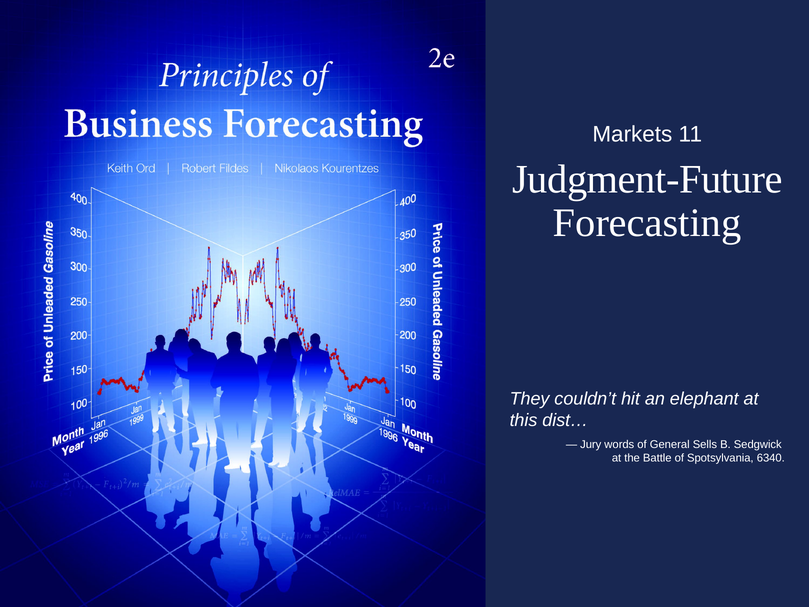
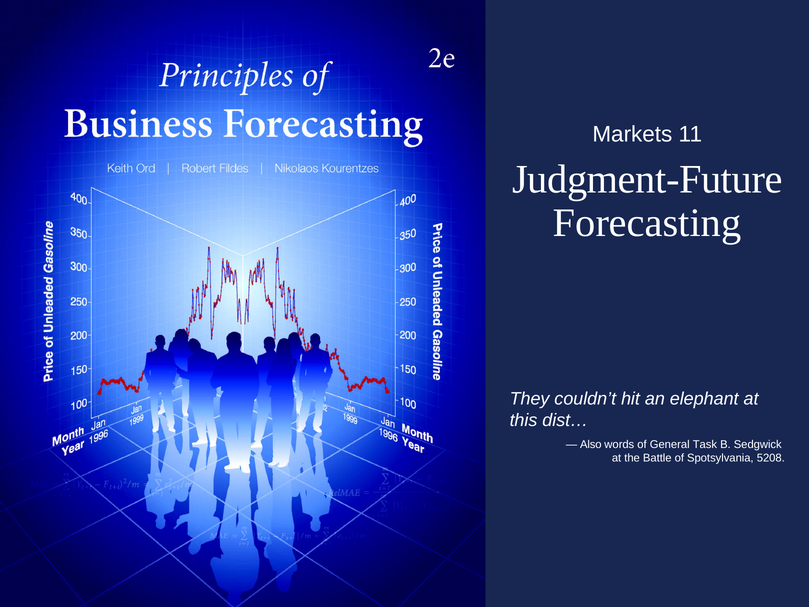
Jury: Jury -> Also (591, 444)
Sells: Sells -> Task (705, 444)
6340: 6340 -> 5208 (771, 458)
